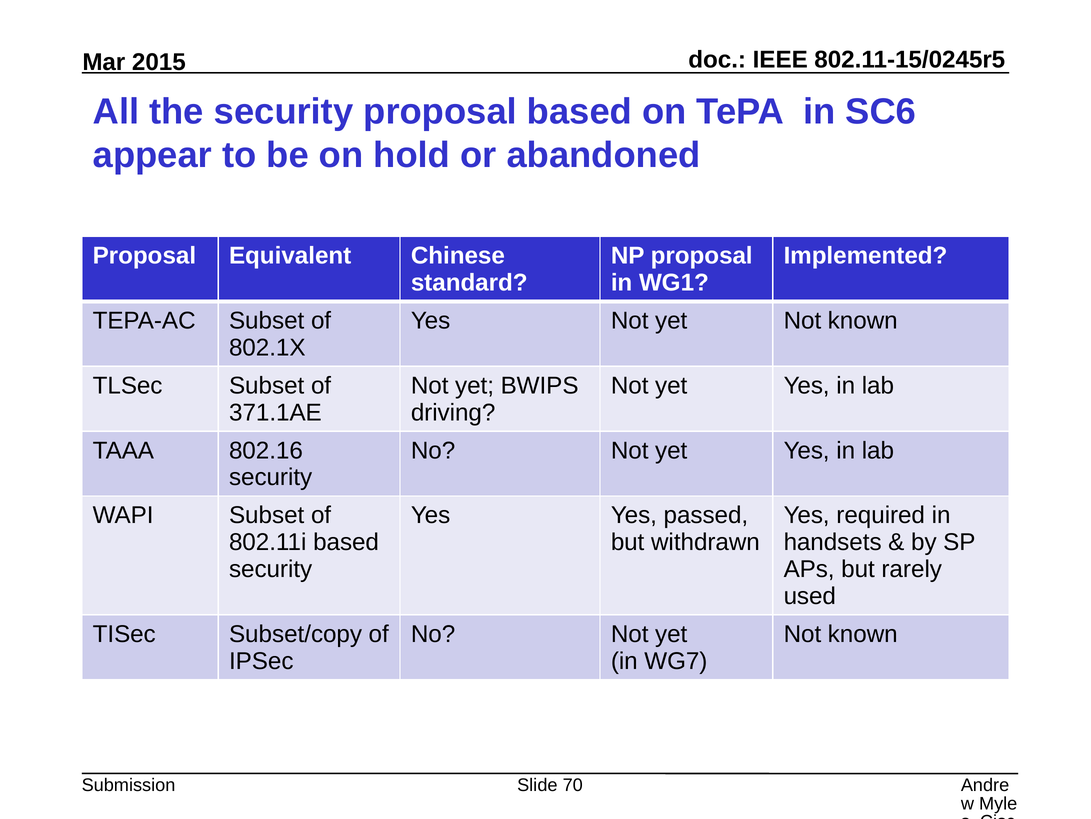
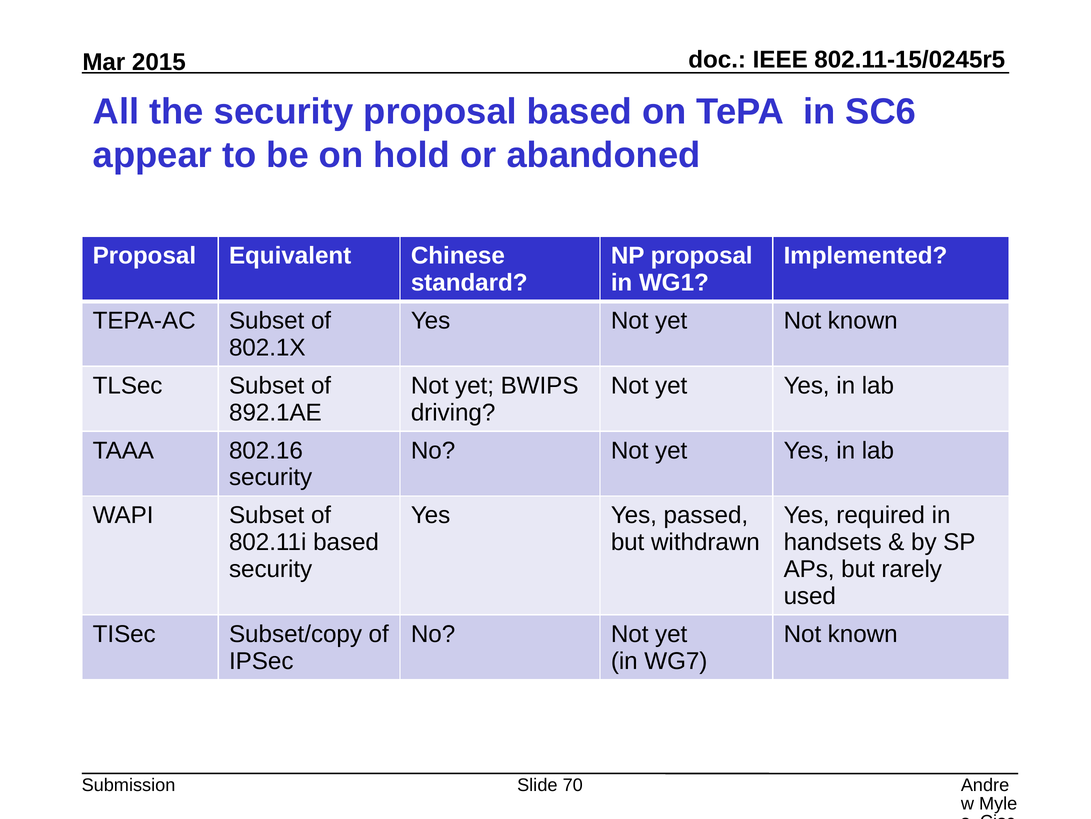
371.1AE: 371.1AE -> 892.1AE (275, 412)
